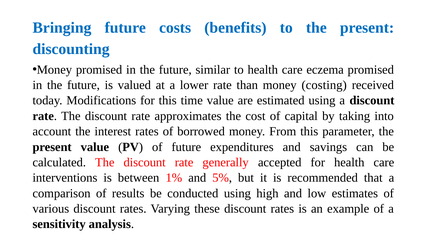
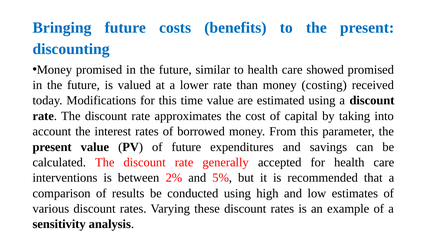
eczema: eczema -> showed (325, 70)
1%: 1% -> 2% (174, 178)
